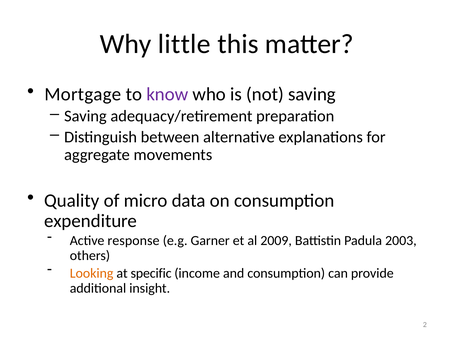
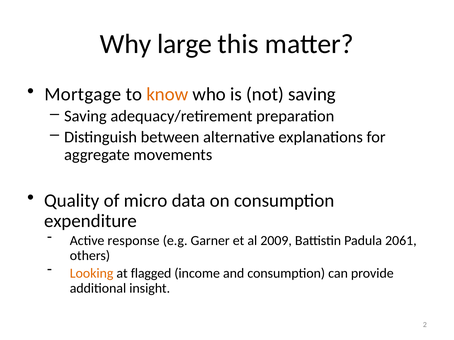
little: little -> large (185, 44)
know colour: purple -> orange (167, 94)
2003: 2003 -> 2061 (401, 241)
specific: specific -> flagged (151, 274)
